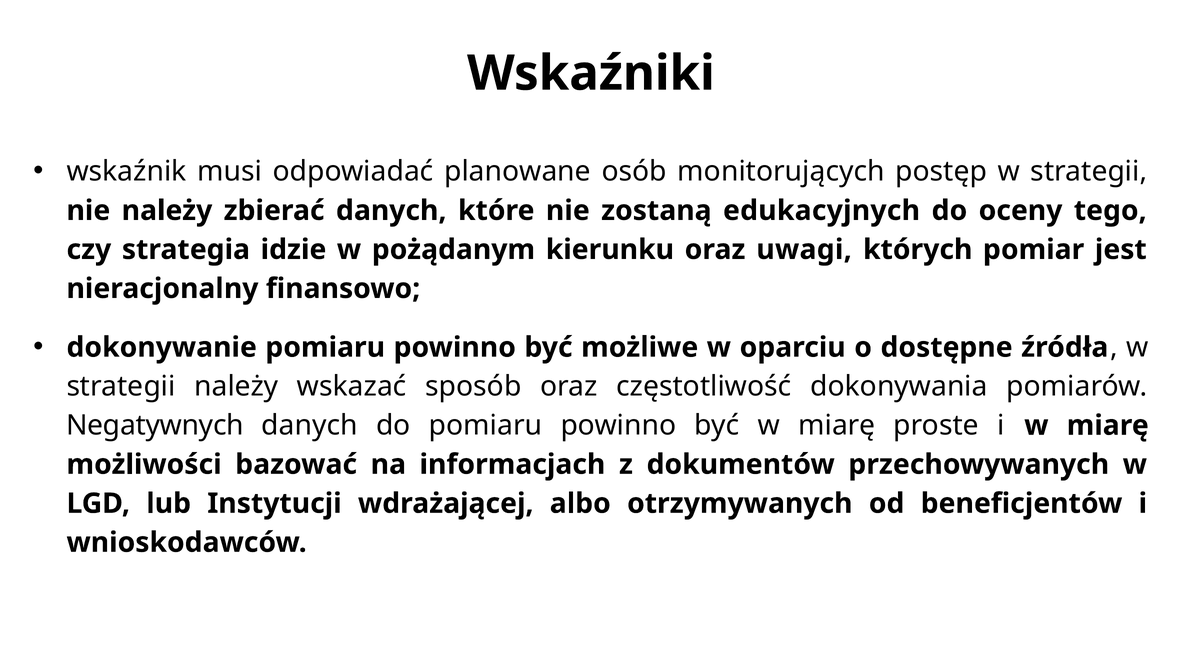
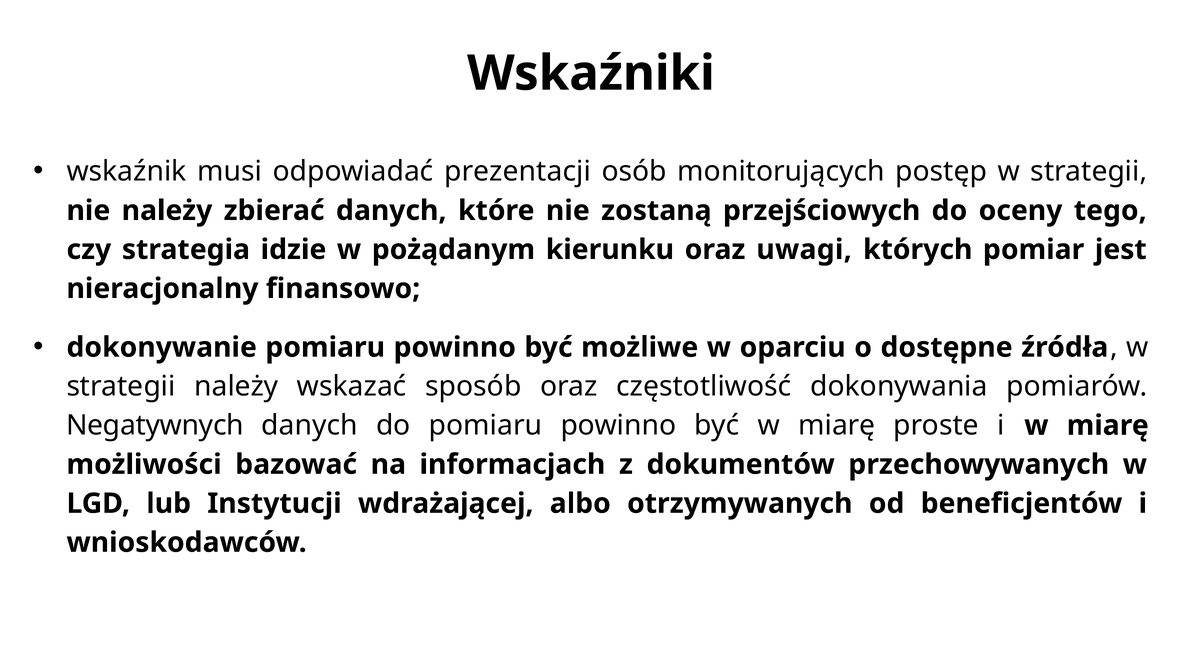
planowane: planowane -> prezentacji (517, 172)
edukacyjnych: edukacyjnych -> przejściowych (822, 211)
